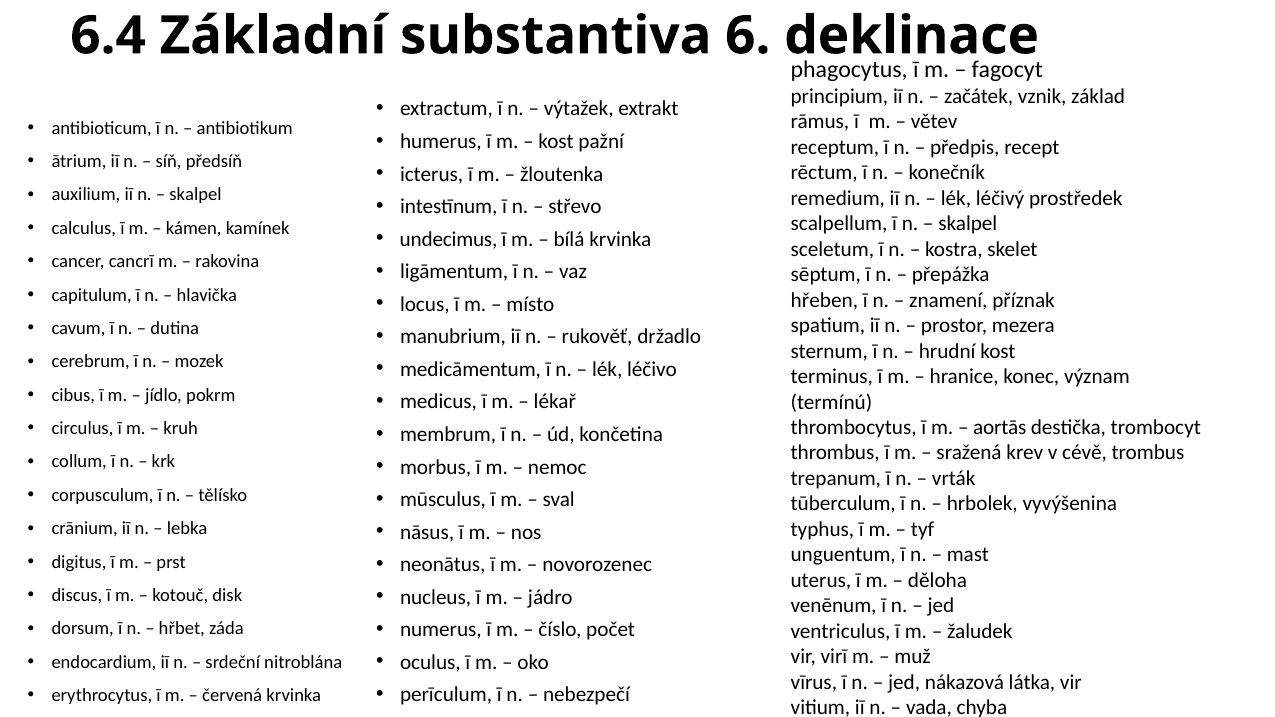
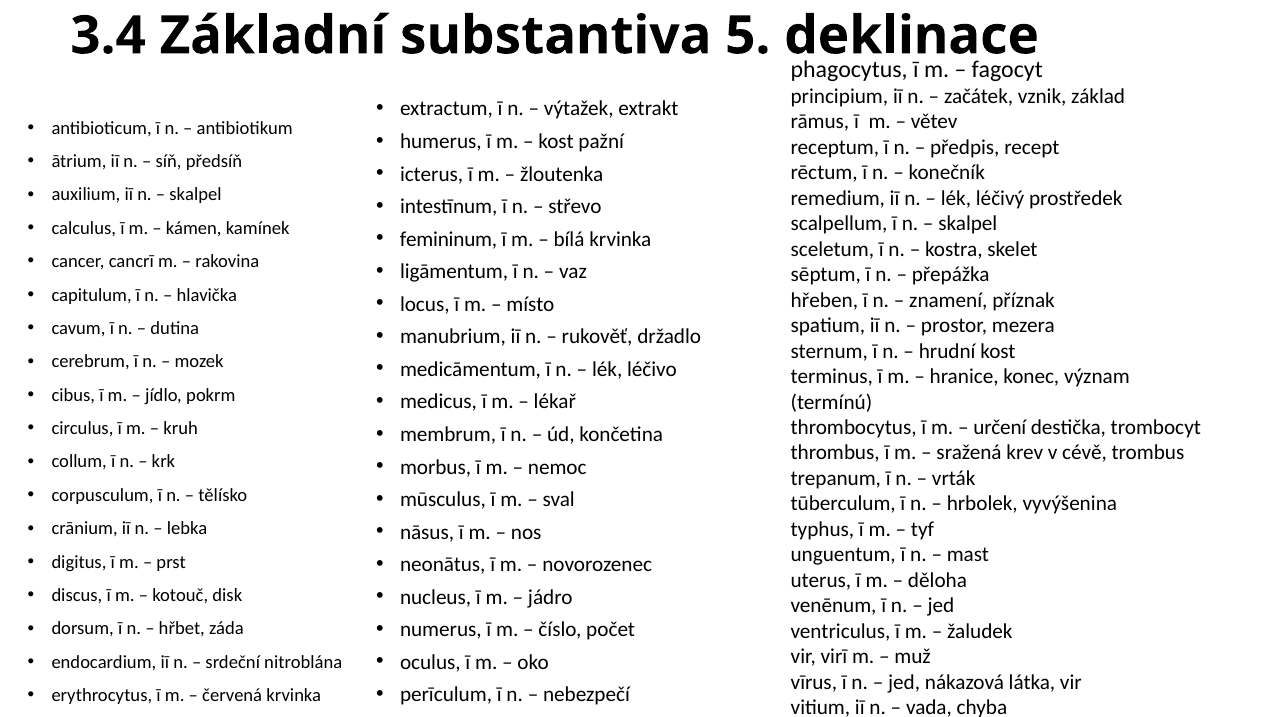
6.4: 6.4 -> 3.4 (108, 36)
6: 6 -> 5 (748, 36)
undecimus: undecimus -> femininum (449, 239)
aortās: aortās -> určení (1000, 428)
